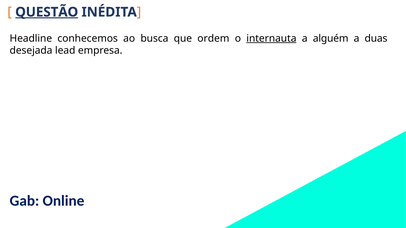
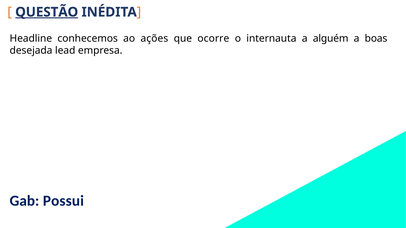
busca: busca -> ações (154, 38)
ordem: ordem -> ocorre (213, 38)
internauta underline: present -> none (271, 38)
duas: duas -> boas (376, 38)
Online: Online -> Possui (63, 201)
